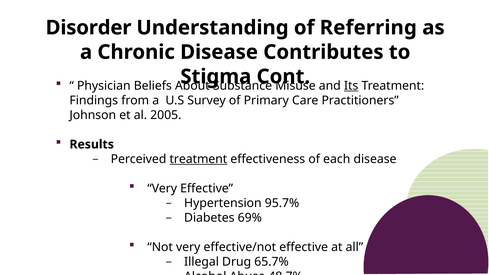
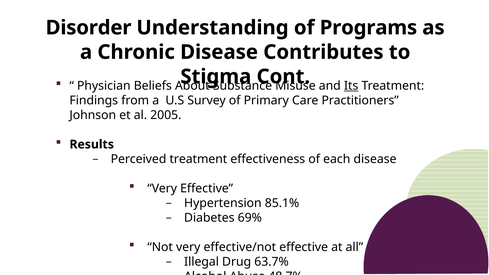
Referring: Referring -> Programs (368, 28)
treatment underline: present -> none (198, 159)
95.7%: 95.7% -> 85.1% (282, 203)
65.7%: 65.7% -> 63.7% (271, 262)
